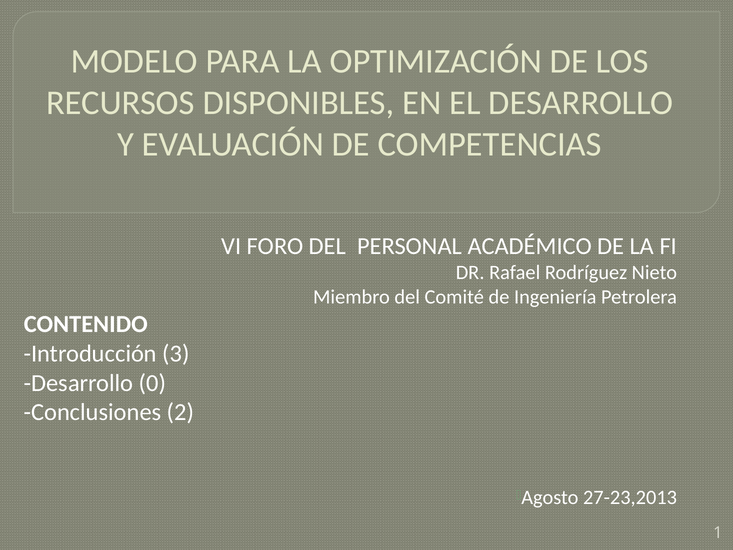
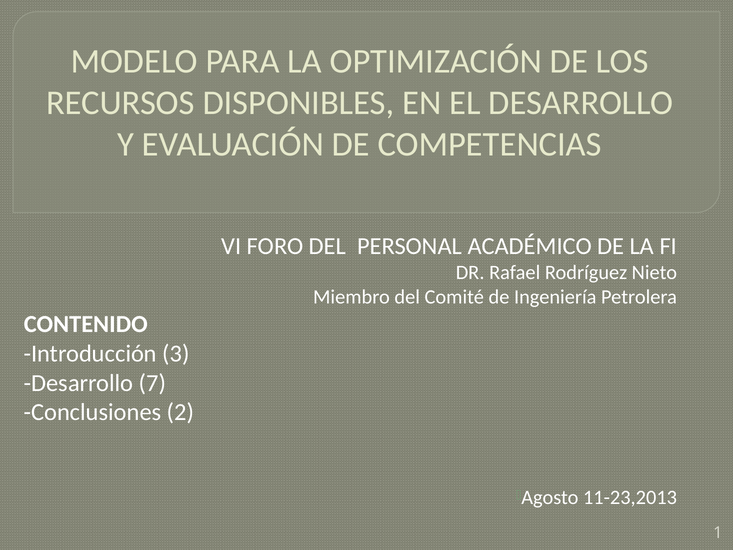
0: 0 -> 7 (152, 383)
27-23,2013: 27-23,2013 -> 11-23,2013 (630, 497)
